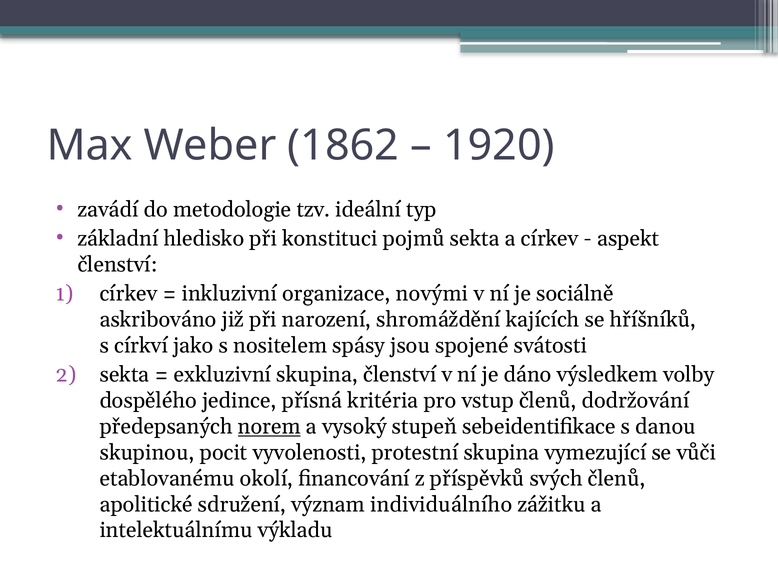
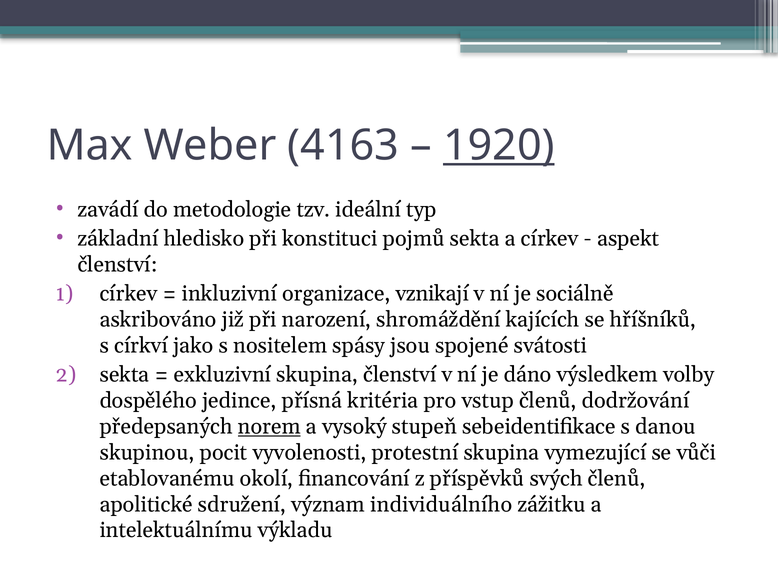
1862: 1862 -> 4163 (343, 146)
1920 underline: none -> present (499, 146)
novými: novými -> vznikají (432, 294)
